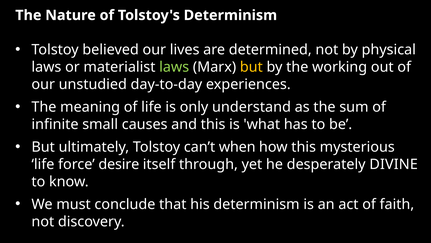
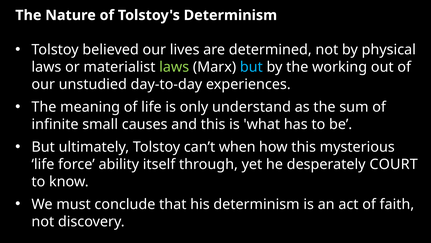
but colour: yellow -> light blue (251, 67)
desire: desire -> ability (119, 164)
DIVINE: DIVINE -> COURT (394, 164)
